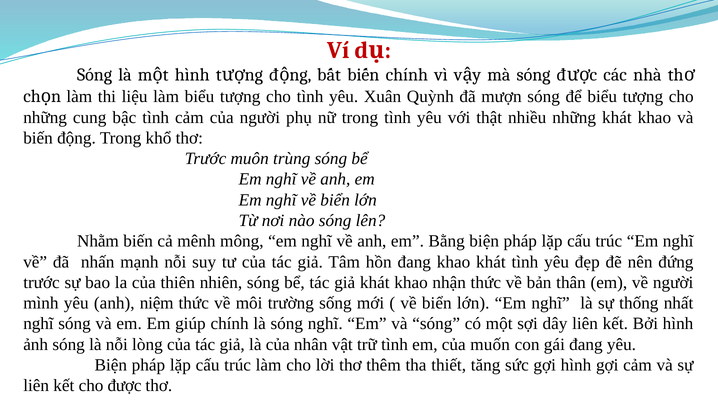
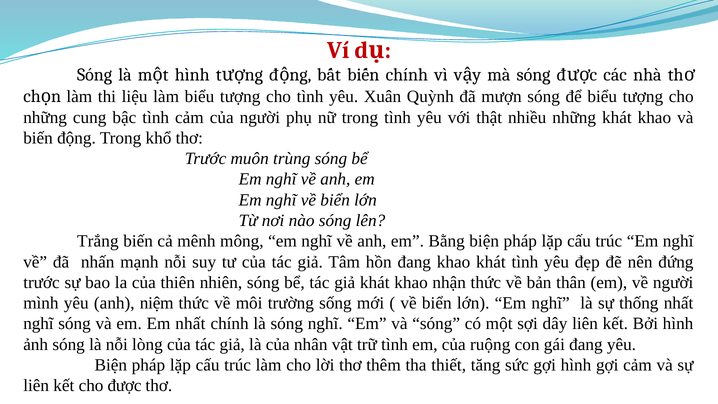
Nhằm: Nhằm -> Trắng (98, 241)
Em giúp: giúp -> nhất (190, 324)
muốn: muốn -> ruộng (490, 344)
